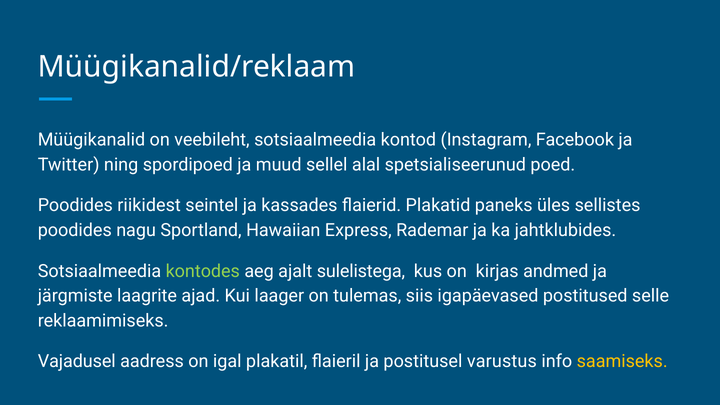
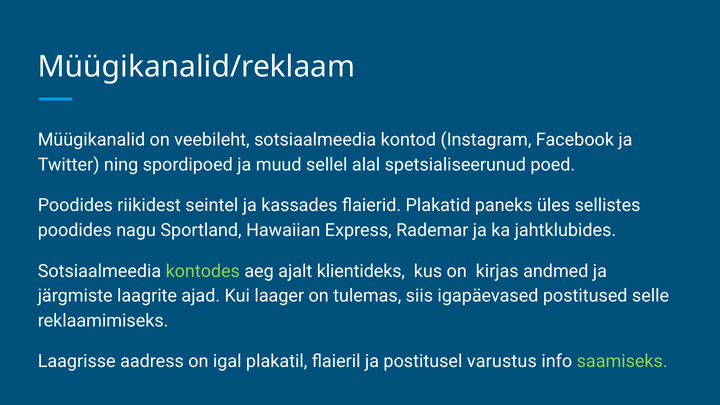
sulelistega: sulelistega -> klientideks (361, 271)
Vajadusel: Vajadusel -> Laagrisse (77, 362)
saamiseks colour: yellow -> light green (622, 362)
